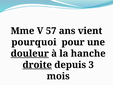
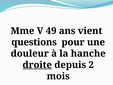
57: 57 -> 49 (51, 31)
pourquoi: pourquoi -> questions (34, 42)
douleur underline: present -> none (30, 53)
3: 3 -> 2 (91, 65)
